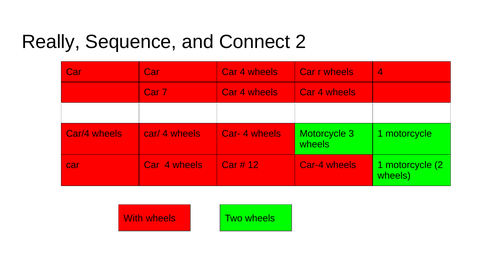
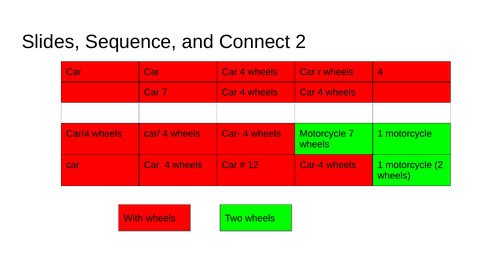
Really: Really -> Slides (51, 42)
Motorcycle 3: 3 -> 7 (351, 134)
